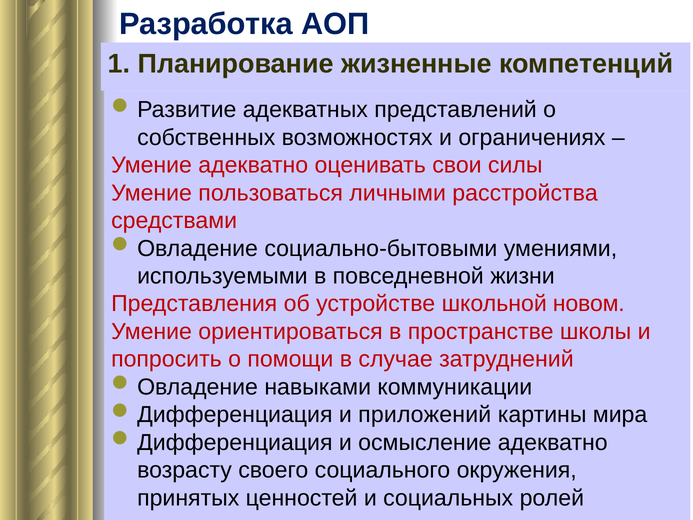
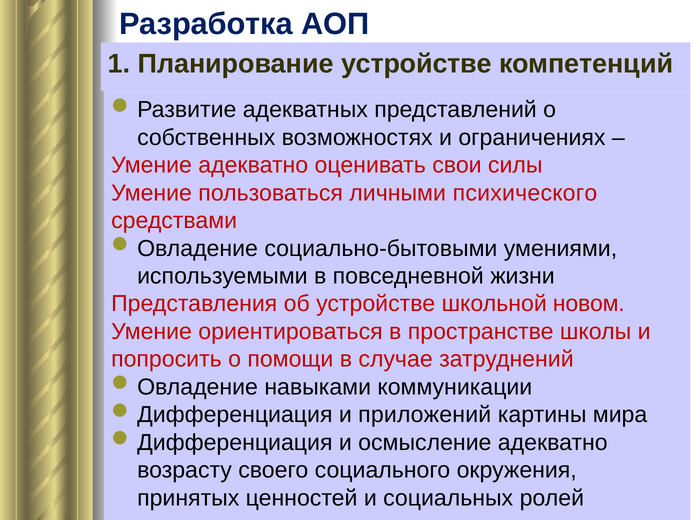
Планирование жизненные: жизненные -> устройстве (416, 64)
расстройства: расстройства -> психического (525, 193)
